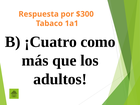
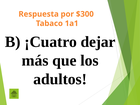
como: como -> dejar (98, 42)
